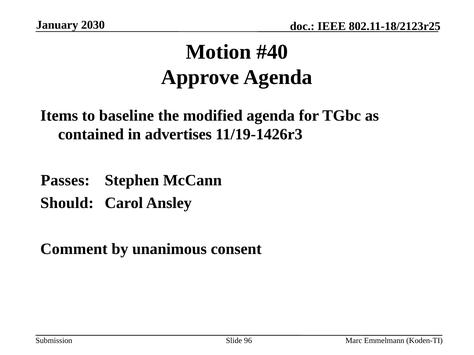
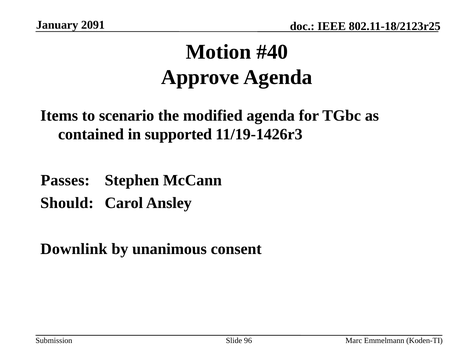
2030: 2030 -> 2091 (93, 25)
baseline: baseline -> scenario (127, 116)
advertises: advertises -> supported (178, 135)
Comment: Comment -> Downlink (74, 249)
